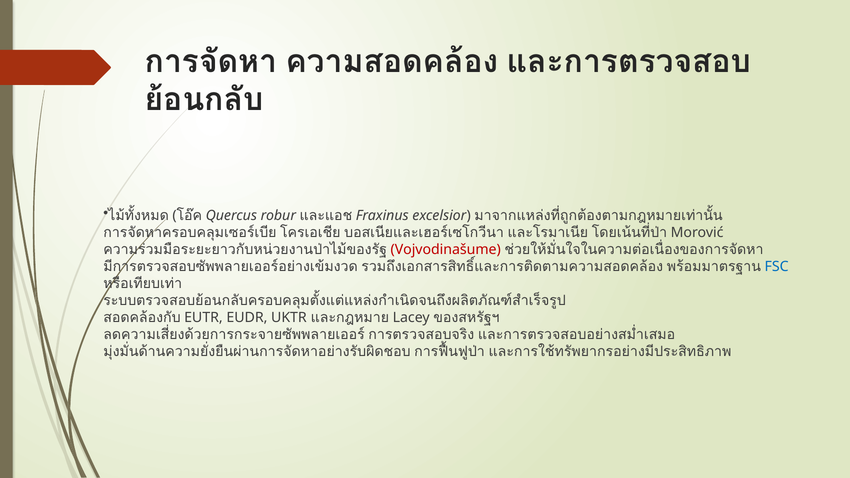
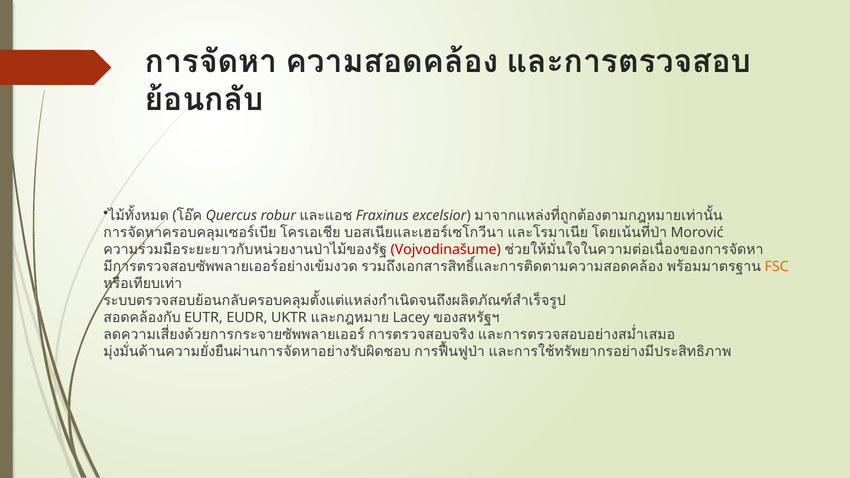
FSC colour: blue -> orange (777, 267)
